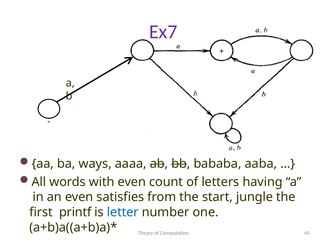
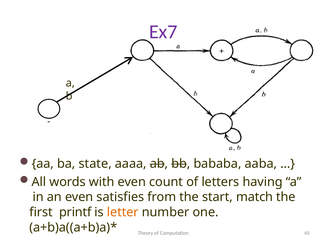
ways: ways -> state (95, 164)
jungle: jungle -> match (255, 197)
letter colour: blue -> orange (123, 213)
